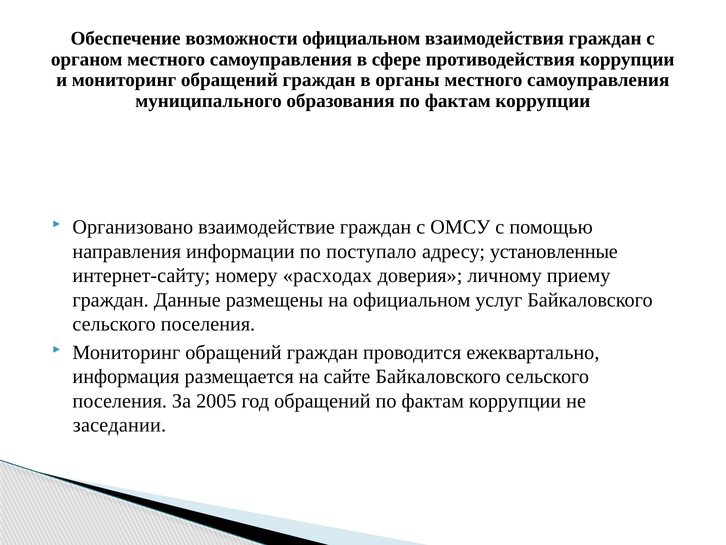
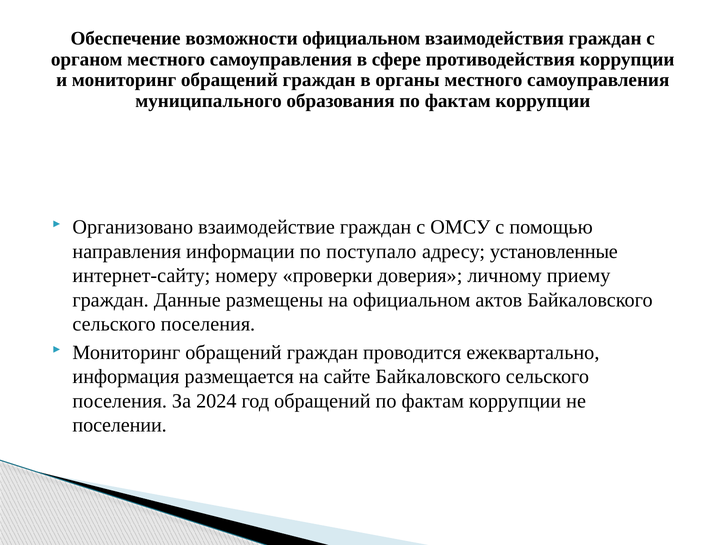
расходах: расходах -> проверки (328, 275)
услуг: услуг -> актов (499, 300)
2005: 2005 -> 2024 (216, 401)
заседании: заседании -> поселении (120, 425)
